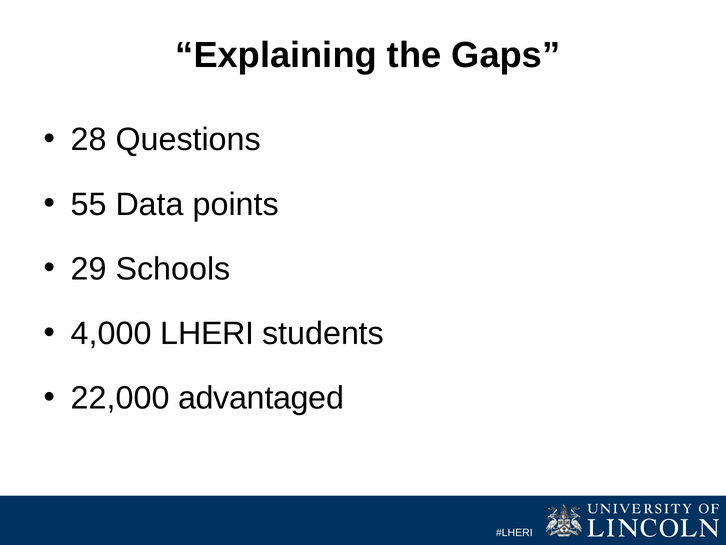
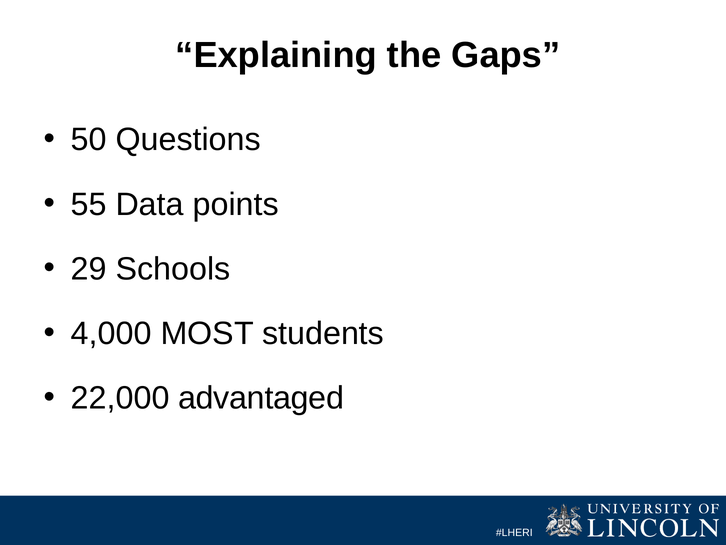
28: 28 -> 50 (89, 140)
LHERI: LHERI -> MOST (207, 333)
